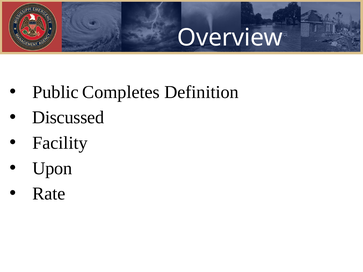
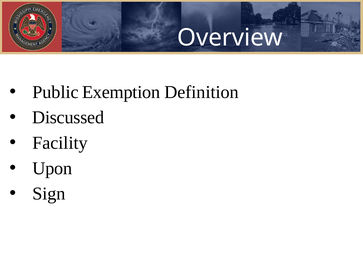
Completes: Completes -> Exemption (121, 92)
Rate: Rate -> Sign (49, 194)
